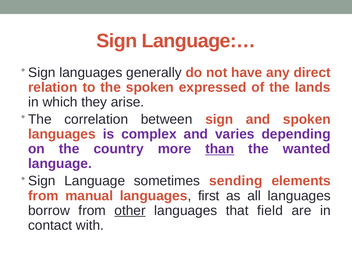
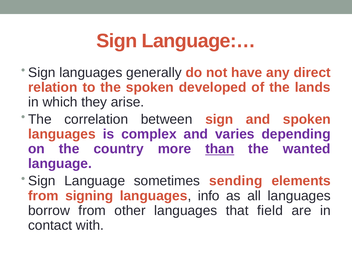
expressed: expressed -> developed (213, 87)
manual: manual -> signing (89, 196)
first: first -> info (209, 196)
other underline: present -> none (130, 211)
